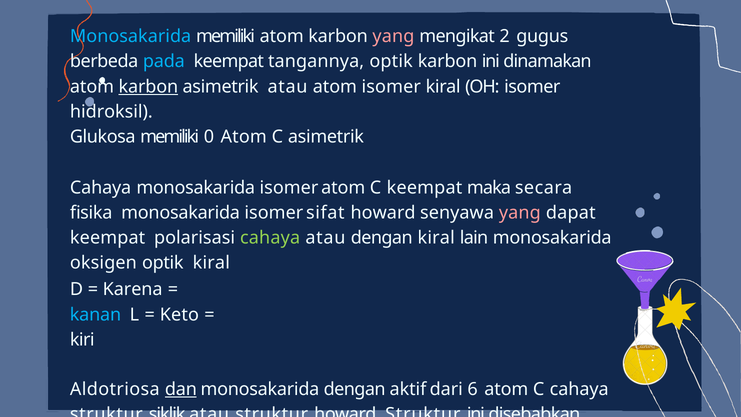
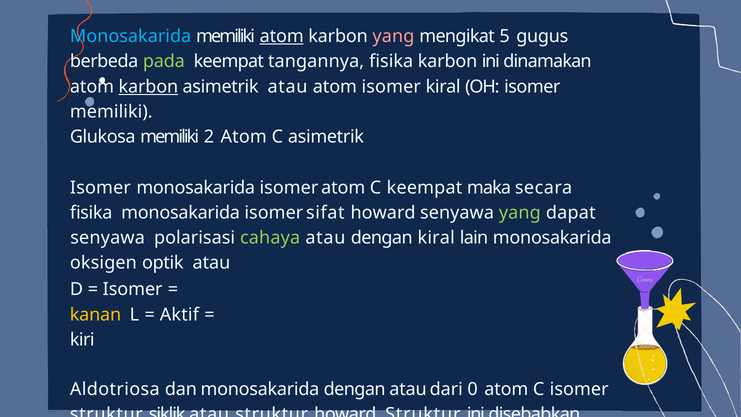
atom underline: none -> present (282, 36)
2: 2 -> 5 (505, 36)
pada colour: light blue -> light green (164, 61)
tangannya optik: optik -> fisika (391, 61)
hidroksil: hidroksil -> memiliki (111, 112)
0: 0 -> 2 (209, 137)
Cahaya: Cahaya -> Isomer (100, 188)
yang colour: pink -> light green (520, 213)
keempat: keempat -> senyawa (108, 238)
optik kiral: kiral -> atau (211, 263)
Karena: Karena -> Isomer (133, 289)
kanan colour: light blue -> yellow (95, 315)
Keto: Keto -> Aktif (179, 315)
dan underline: present -> none (181, 389)
dengan aktif: aktif -> atau (408, 389)
6: 6 -> 0 (473, 389)
C cahaya: cahaya -> isomer (579, 389)
